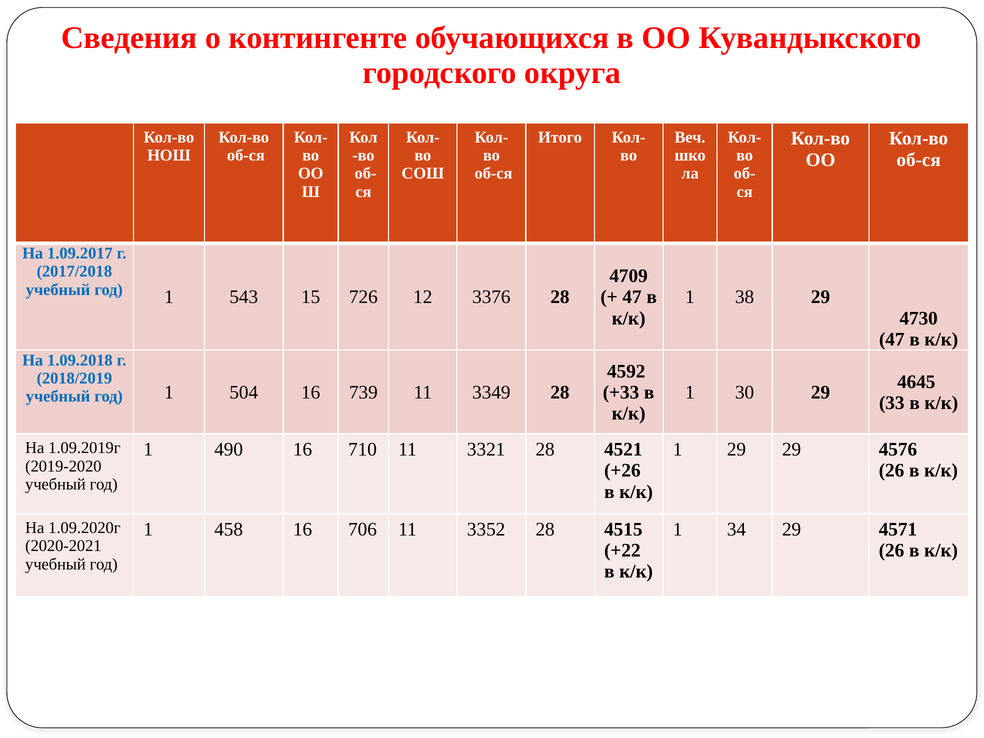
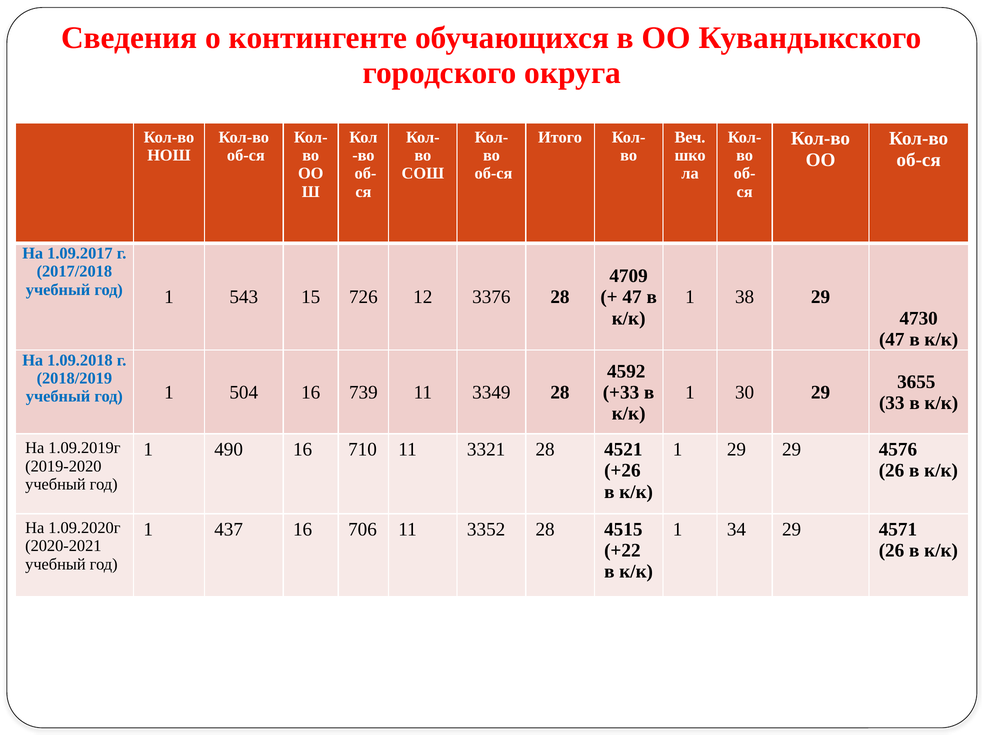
4645: 4645 -> 3655 (916, 382)
458: 458 -> 437 (229, 529)
